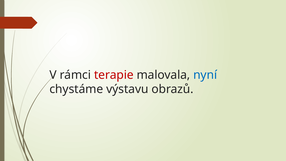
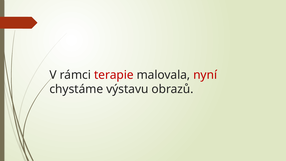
nyní colour: blue -> red (205, 75)
